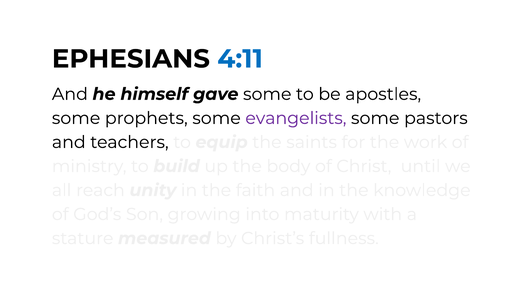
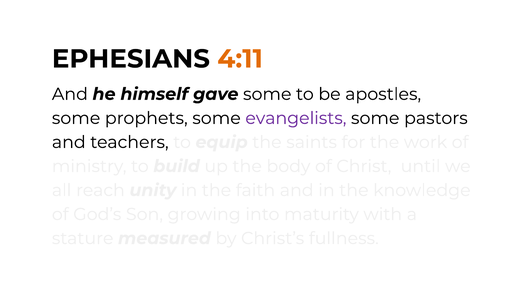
4:11 colour: blue -> orange (240, 59)
